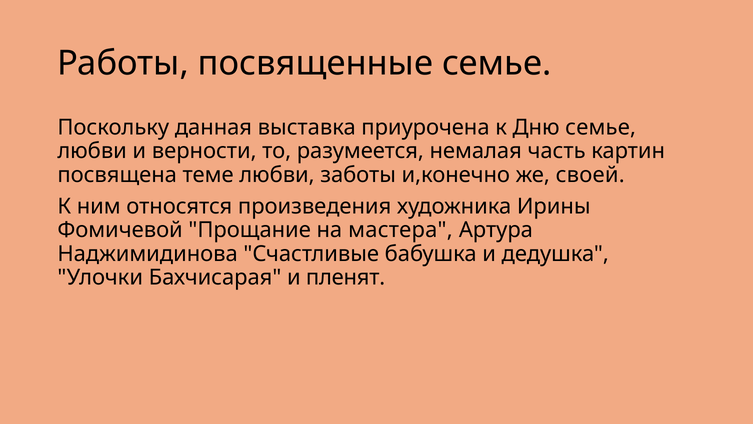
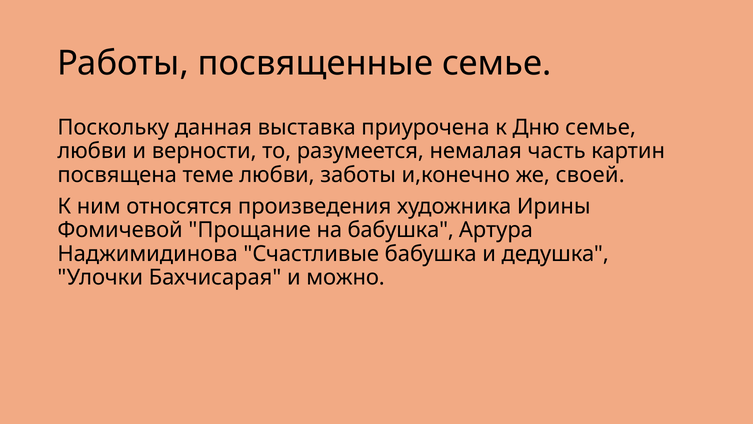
на мастера: мастера -> бабушка (401, 230)
пленят: пленят -> можно (346, 277)
